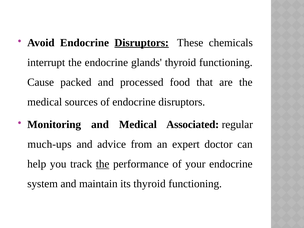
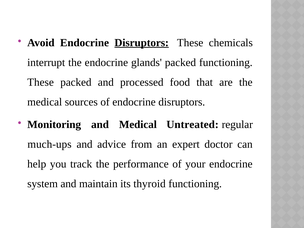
glands thyroid: thyroid -> packed (180, 63)
Cause: Cause -> These (41, 82)
Associated: Associated -> Untreated (193, 124)
the underline: present -> none (103, 164)
